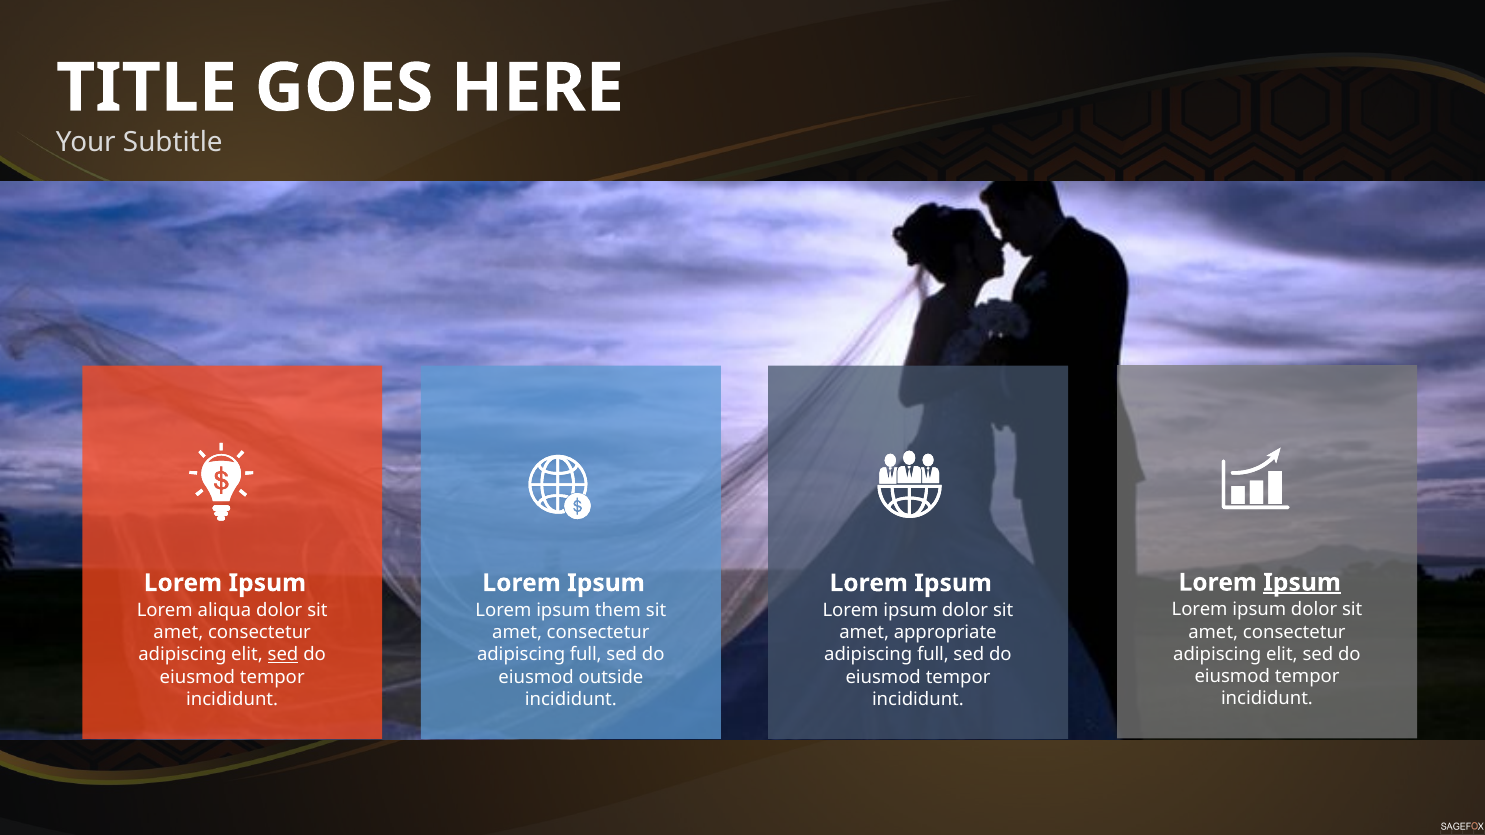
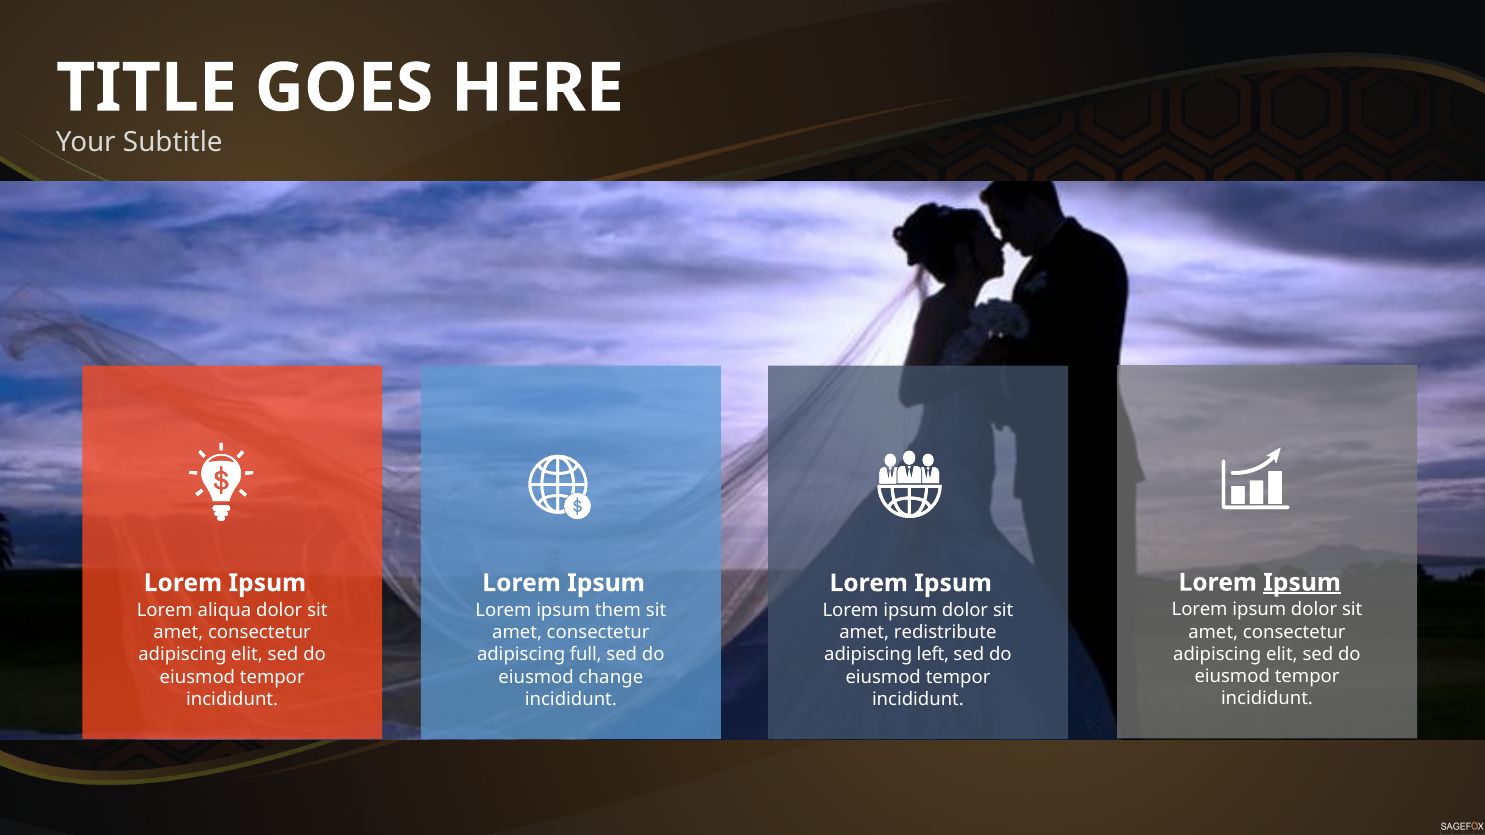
appropriate: appropriate -> redistribute (945, 633)
sed underline: present -> none (283, 655)
full: full -> left (933, 655)
outside: outside -> change (611, 677)
